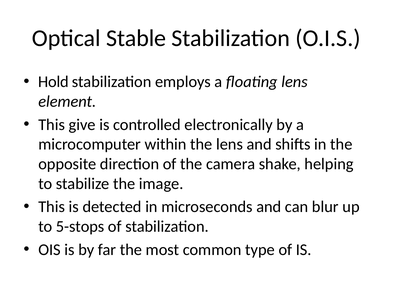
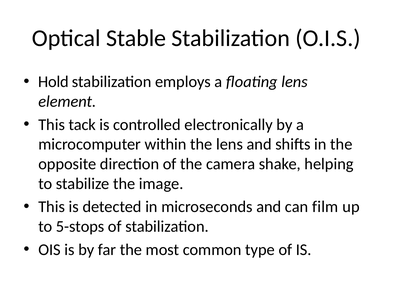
give: give -> tack (82, 125)
blur: blur -> film (325, 207)
